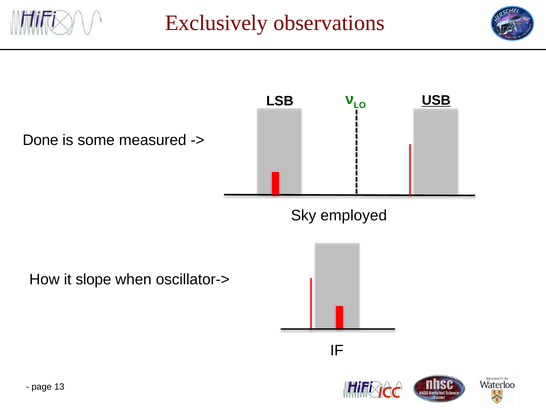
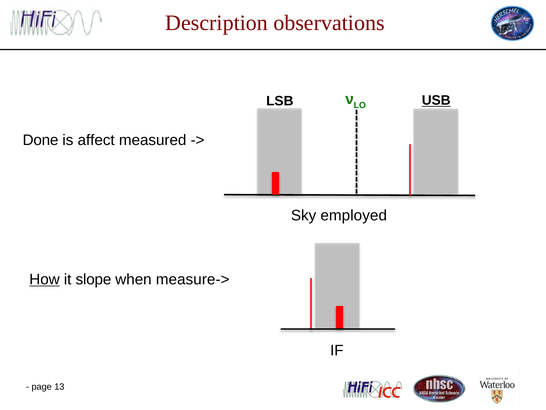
Exclusively: Exclusively -> Description (217, 23)
some: some -> affect (96, 140)
How underline: none -> present (44, 279)
oscillator->: oscillator-> -> measure-> (193, 279)
